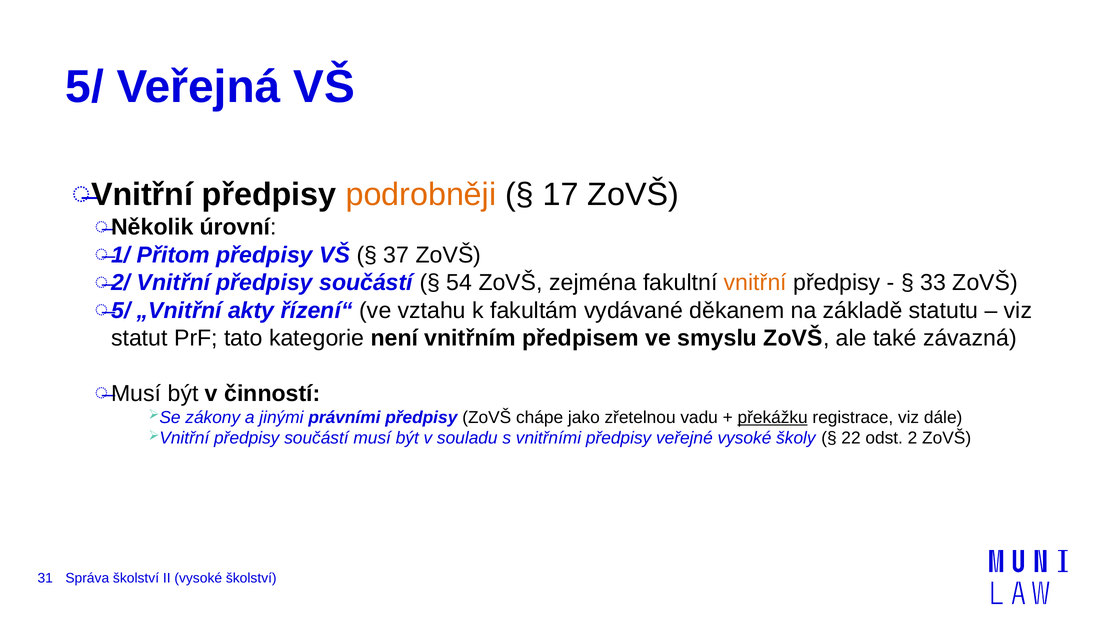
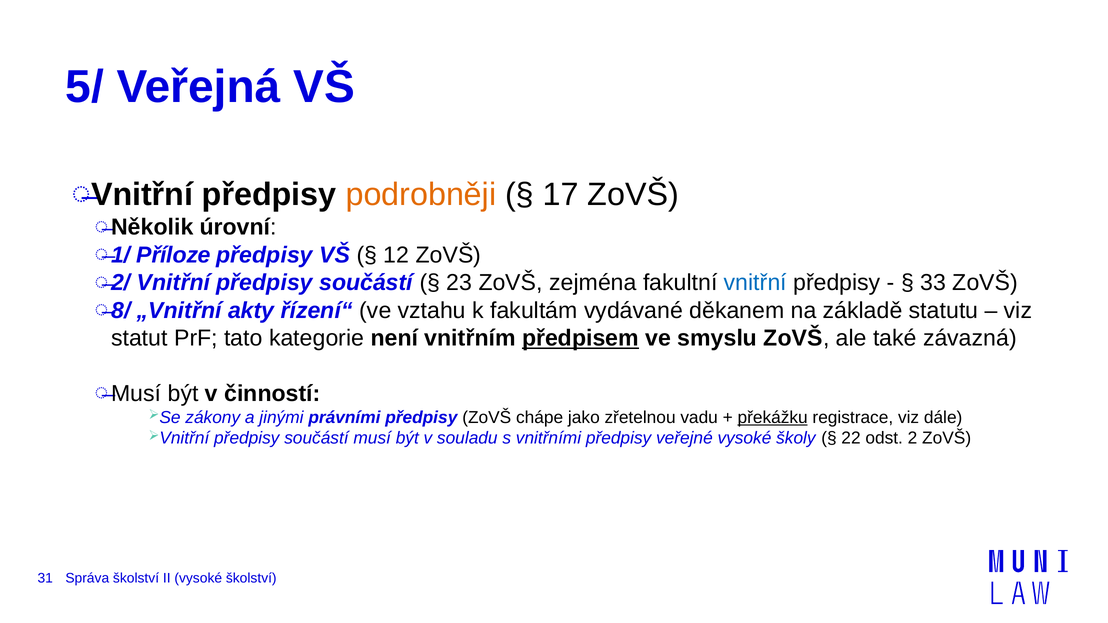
Přitom: Přitom -> Příloze (174, 255)
37: 37 -> 12 (396, 255)
54: 54 -> 23 (459, 283)
vnitřní colour: orange -> blue (755, 283)
5/: 5/ -> 8/ (121, 311)
předpisem underline: none -> present (580, 338)
